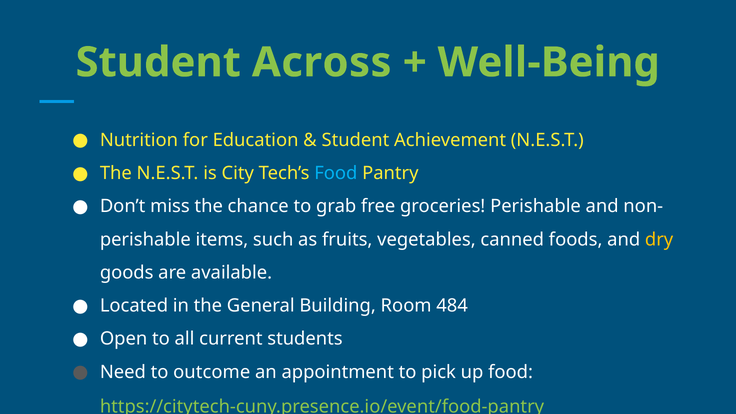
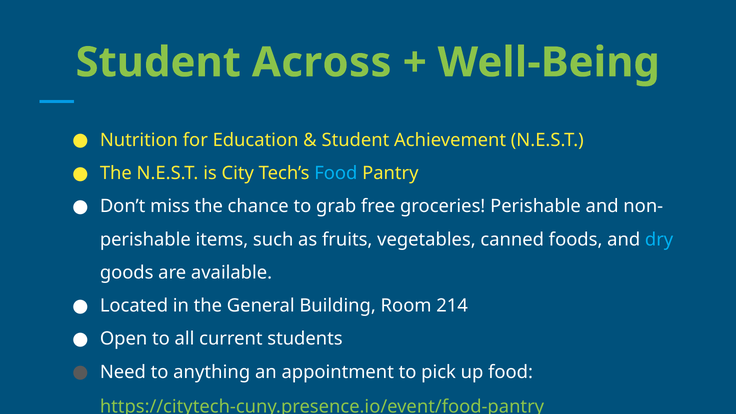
dry colour: yellow -> light blue (659, 239)
484: 484 -> 214 (452, 306)
outcome: outcome -> anything (212, 372)
